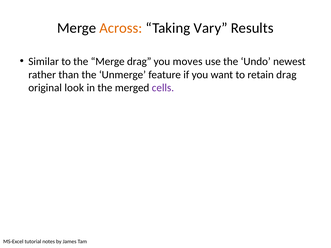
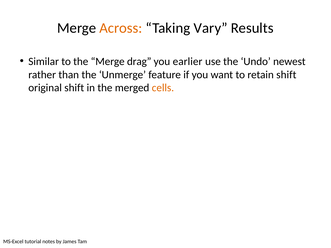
moves: moves -> earlier (188, 61)
retain drag: drag -> shift (286, 75)
original look: look -> shift (74, 88)
cells colour: purple -> orange (163, 88)
